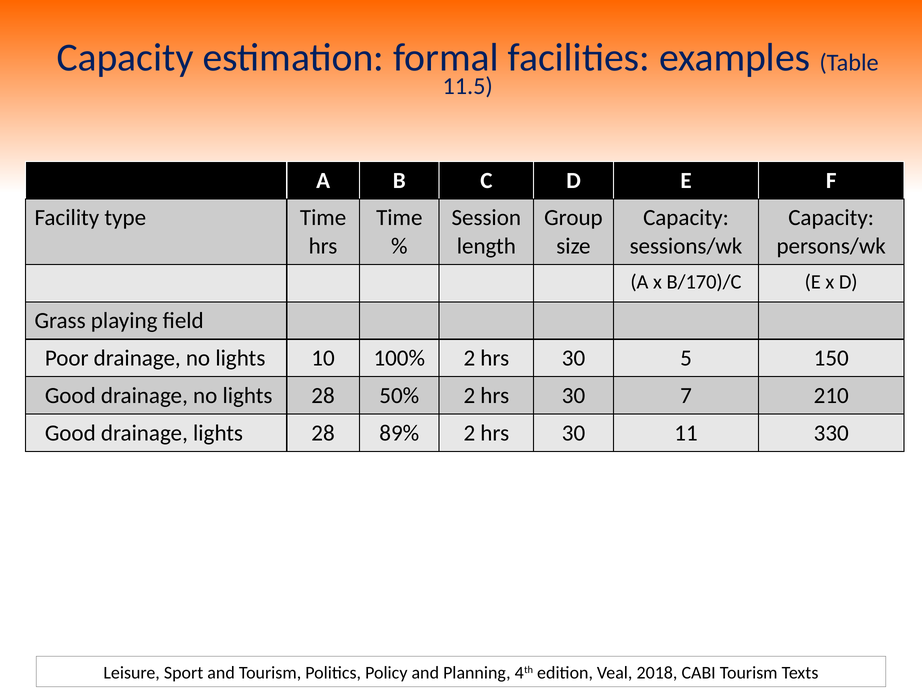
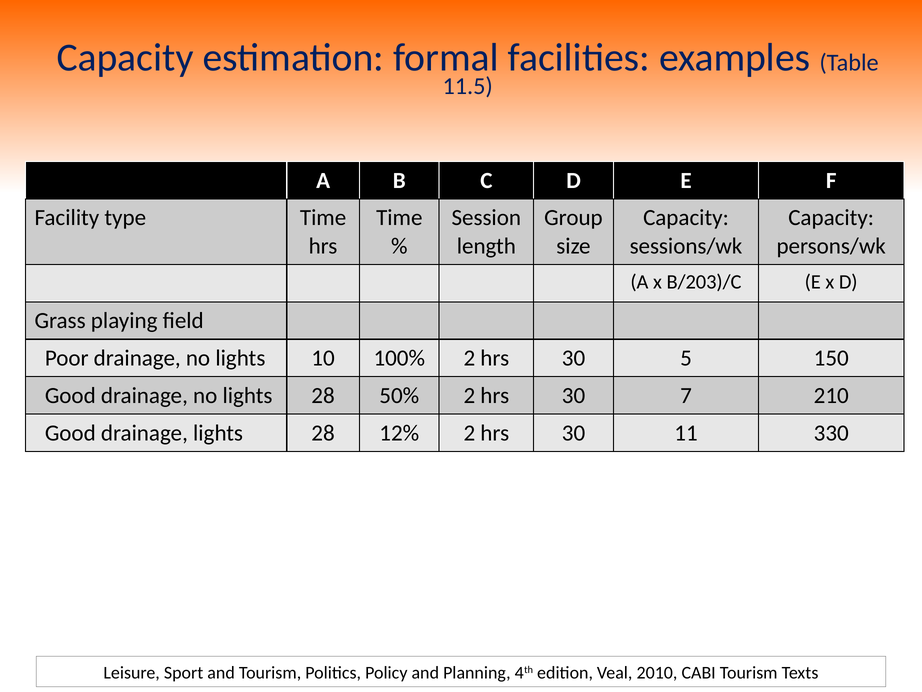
B/170)/C: B/170)/C -> B/203)/C (704, 282)
89%: 89% -> 12% (399, 433)
2018: 2018 -> 2010 (657, 672)
